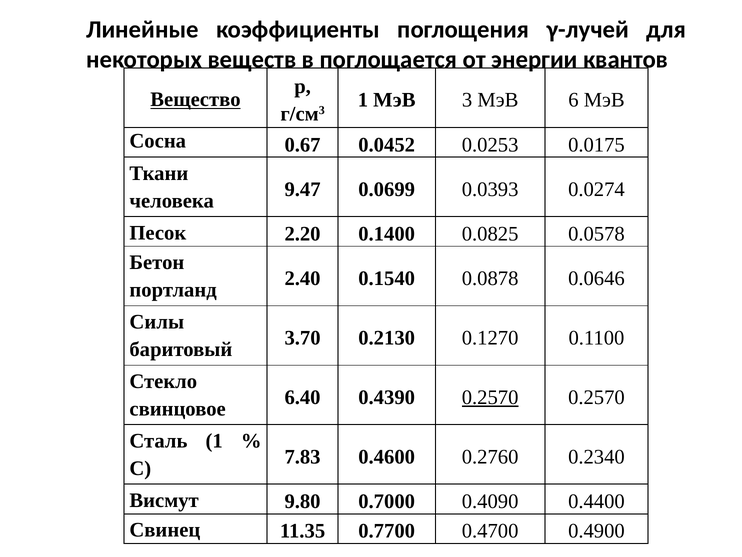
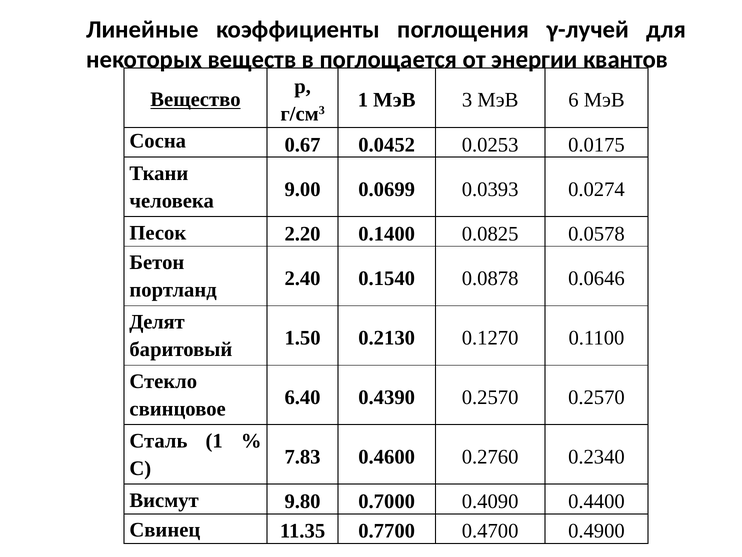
9.47: 9.47 -> 9.00 (303, 189)
Силы: Силы -> Делят (157, 322)
3.70: 3.70 -> 1.50 (303, 338)
0.2570 underline: present -> none (490, 397)
